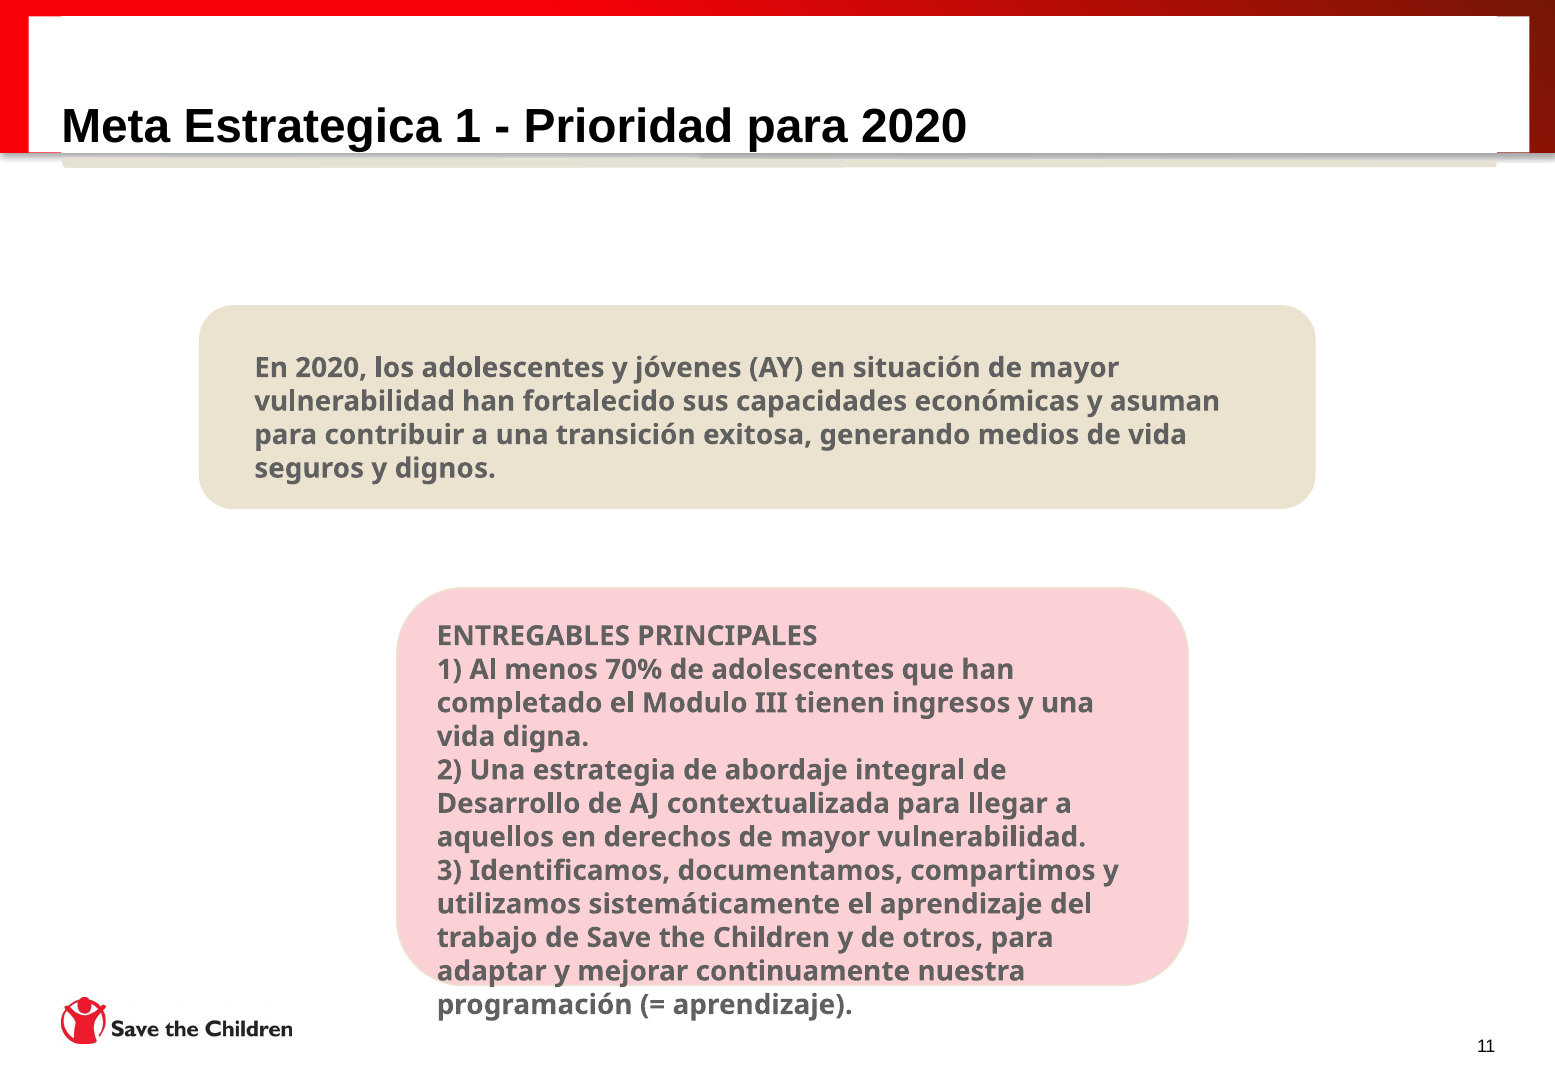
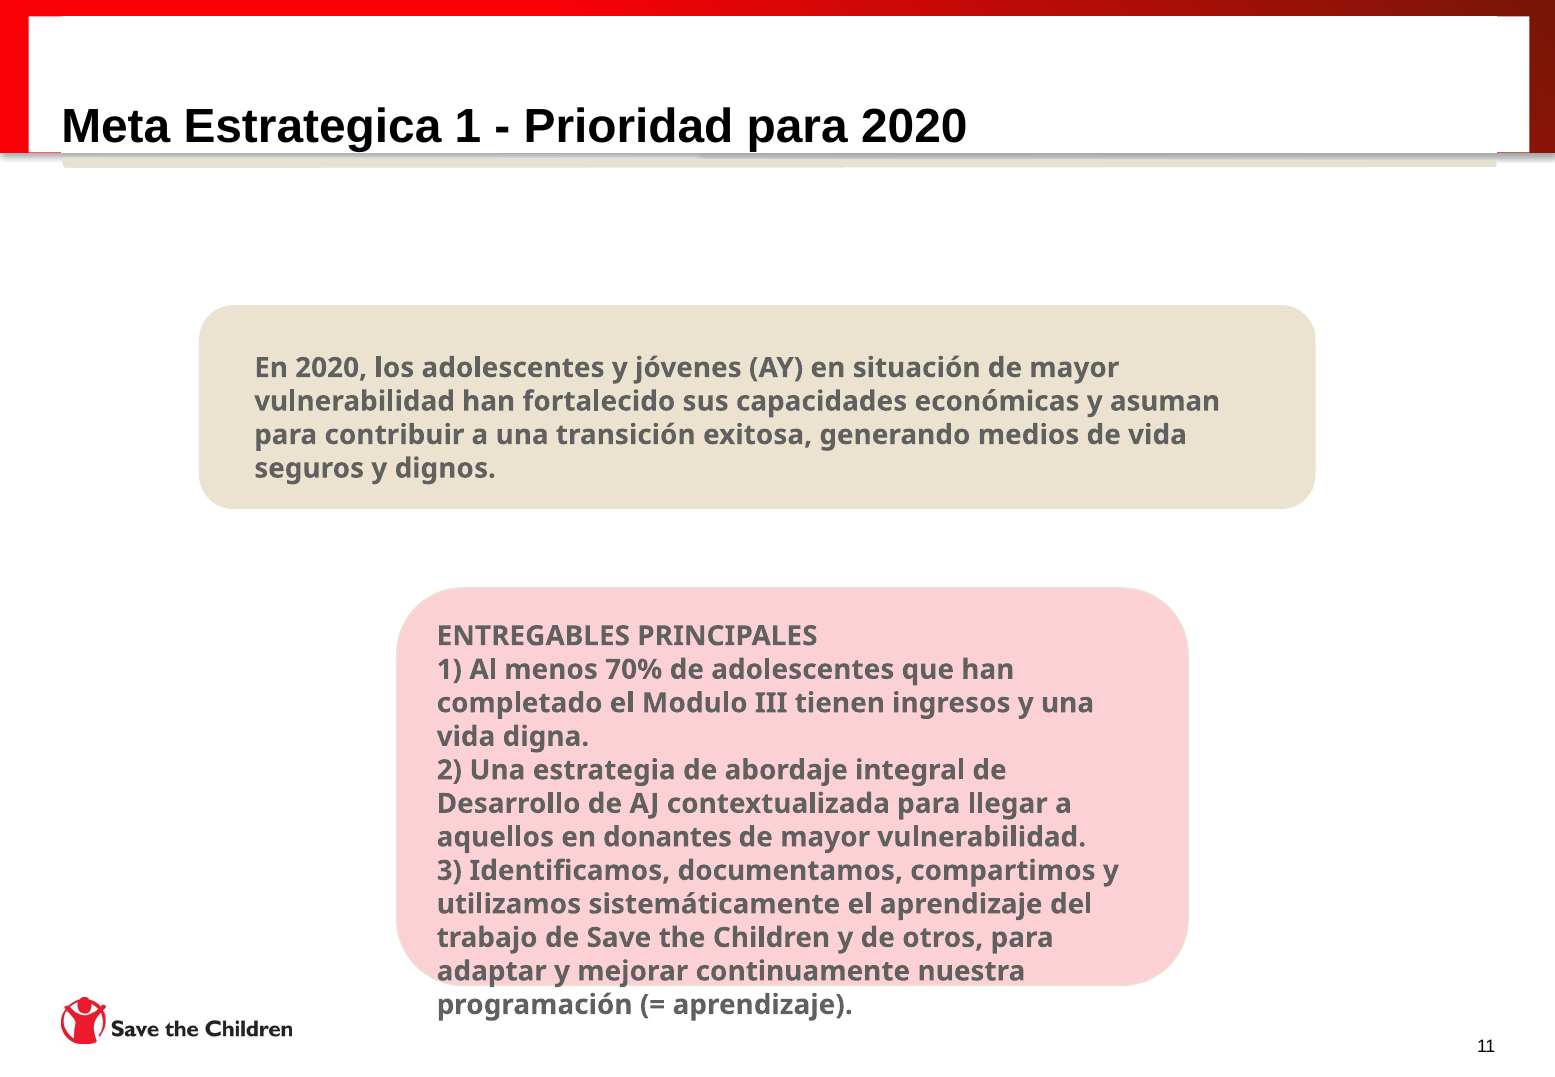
derechos: derechos -> donantes (668, 837)
